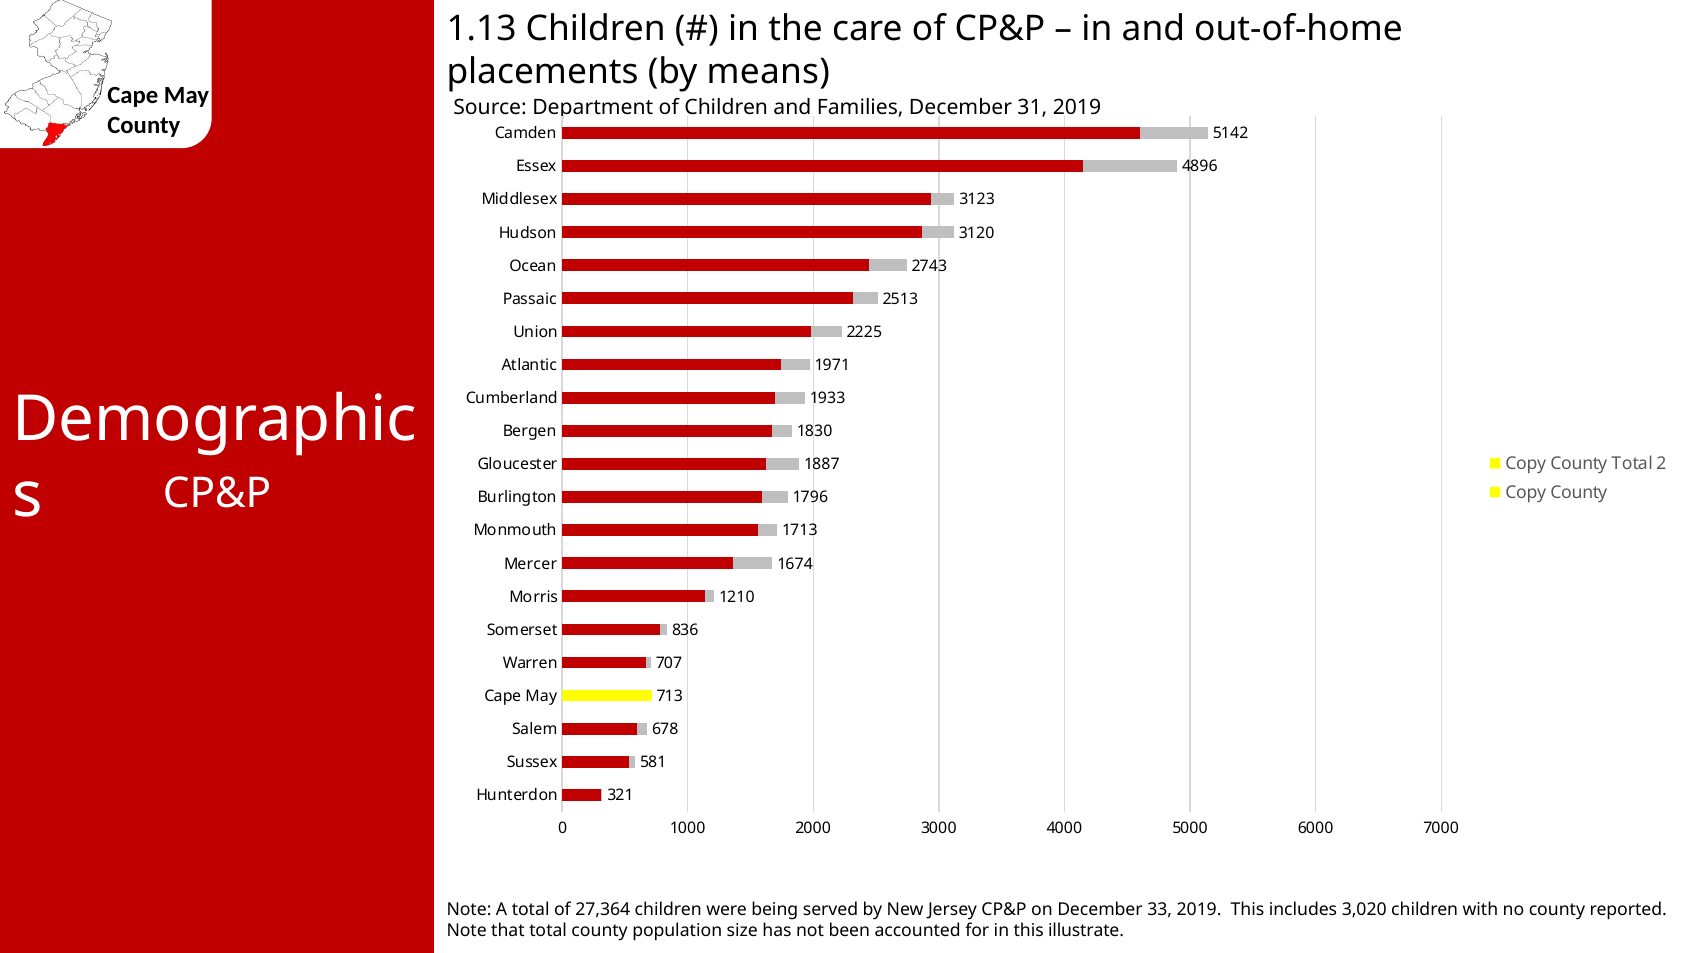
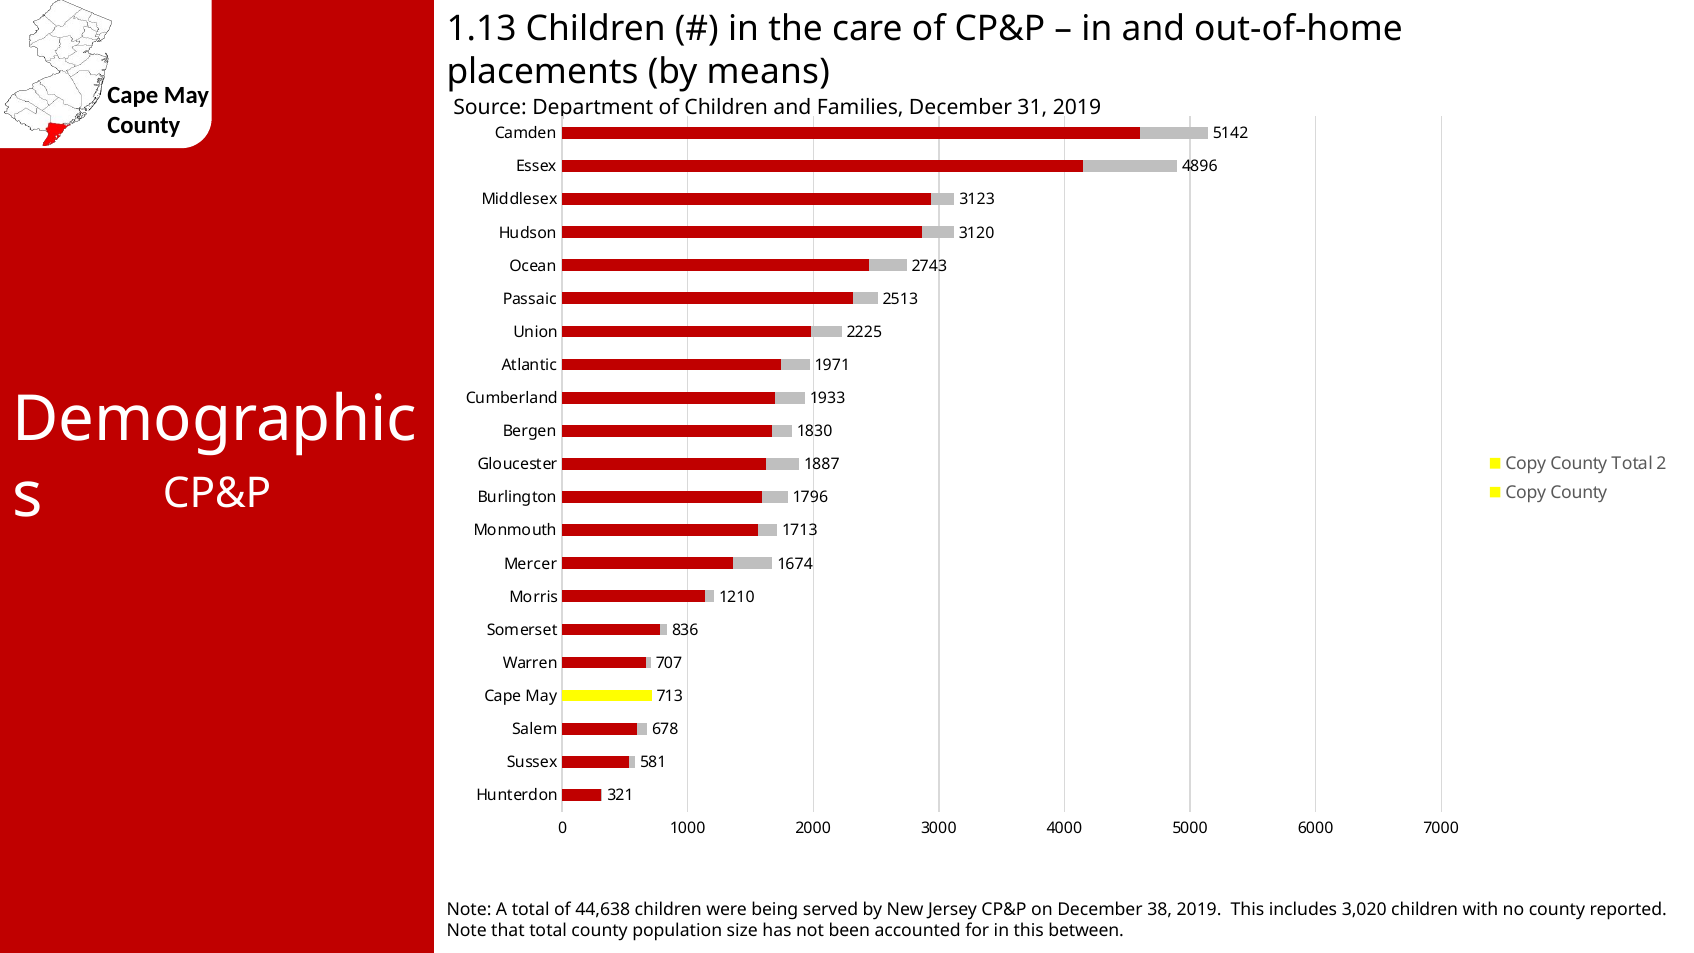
27,364: 27,364 -> 44,638 (603, 909)
33: 33 -> 38 (1160, 909)
illustrate: illustrate -> between (1086, 930)
